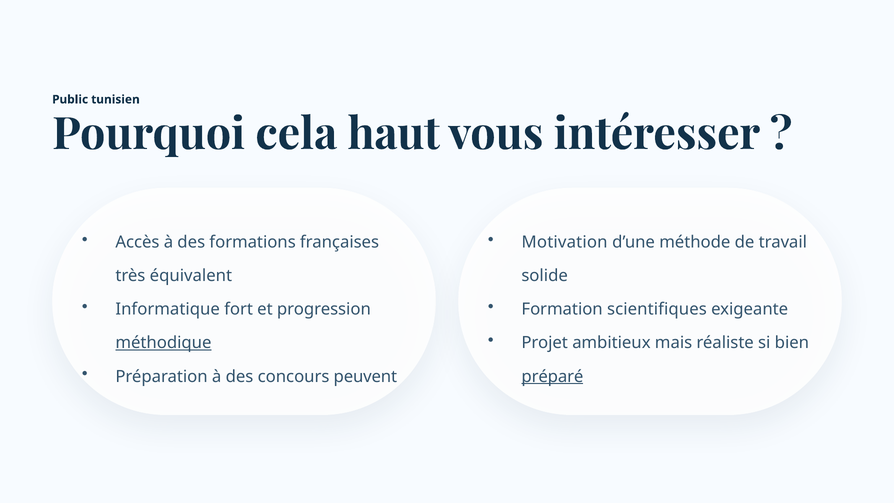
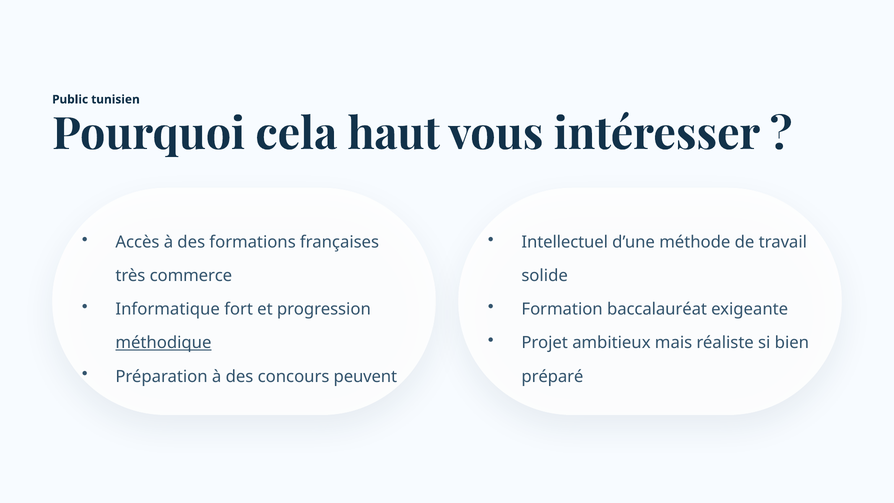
Motivation: Motivation -> Intellectuel (565, 242)
équivalent: équivalent -> commerce (191, 276)
scientifiques: scientifiques -> baccalauréat (657, 309)
préparé underline: present -> none (552, 376)
